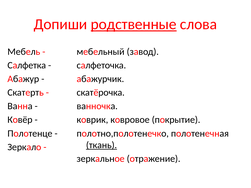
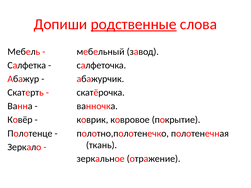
ткань underline: present -> none (102, 145)
